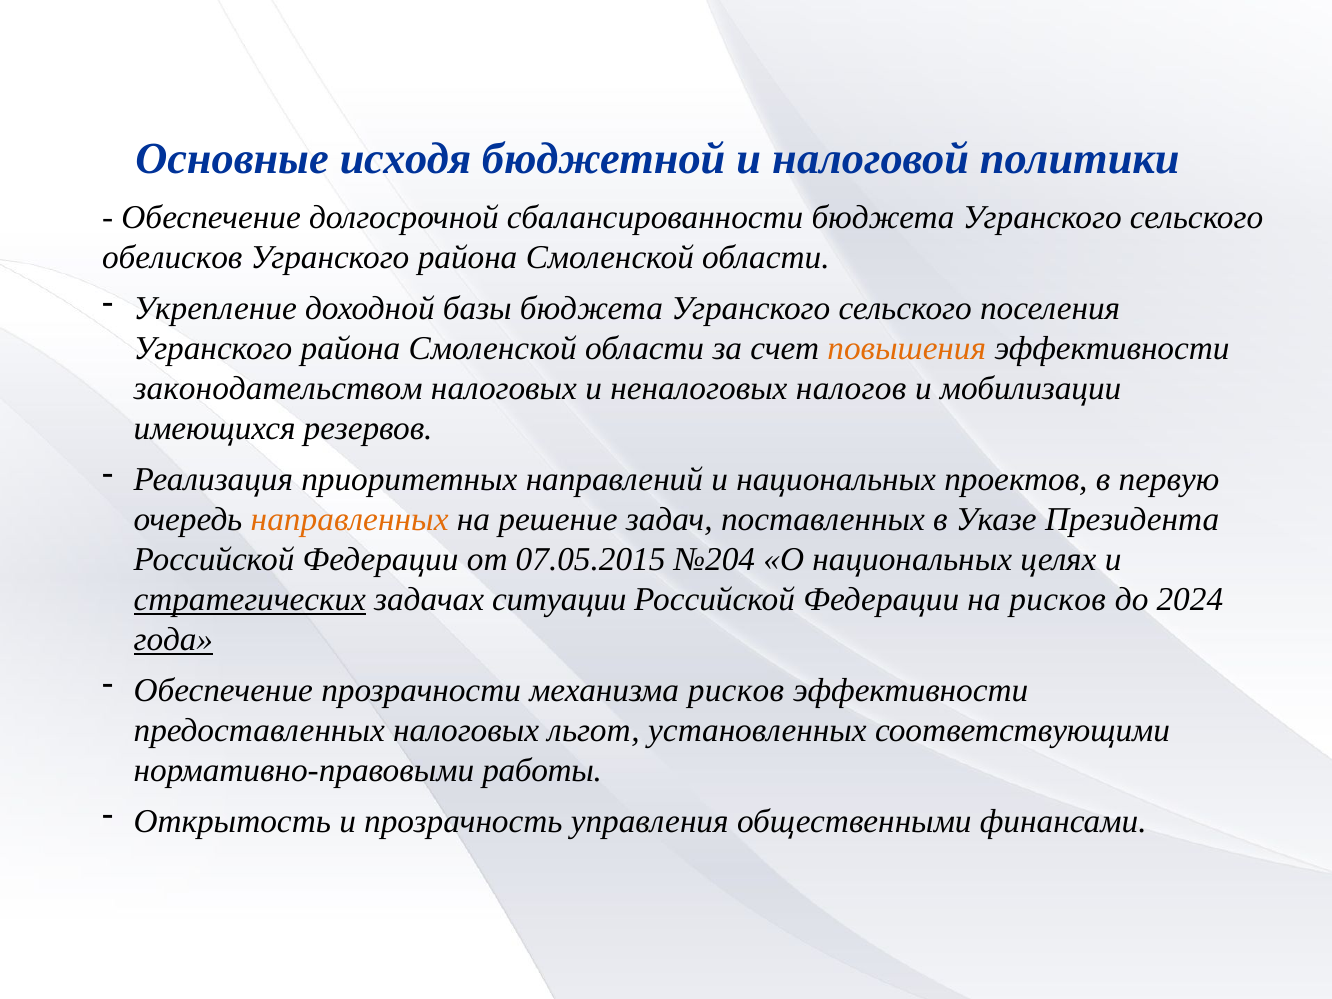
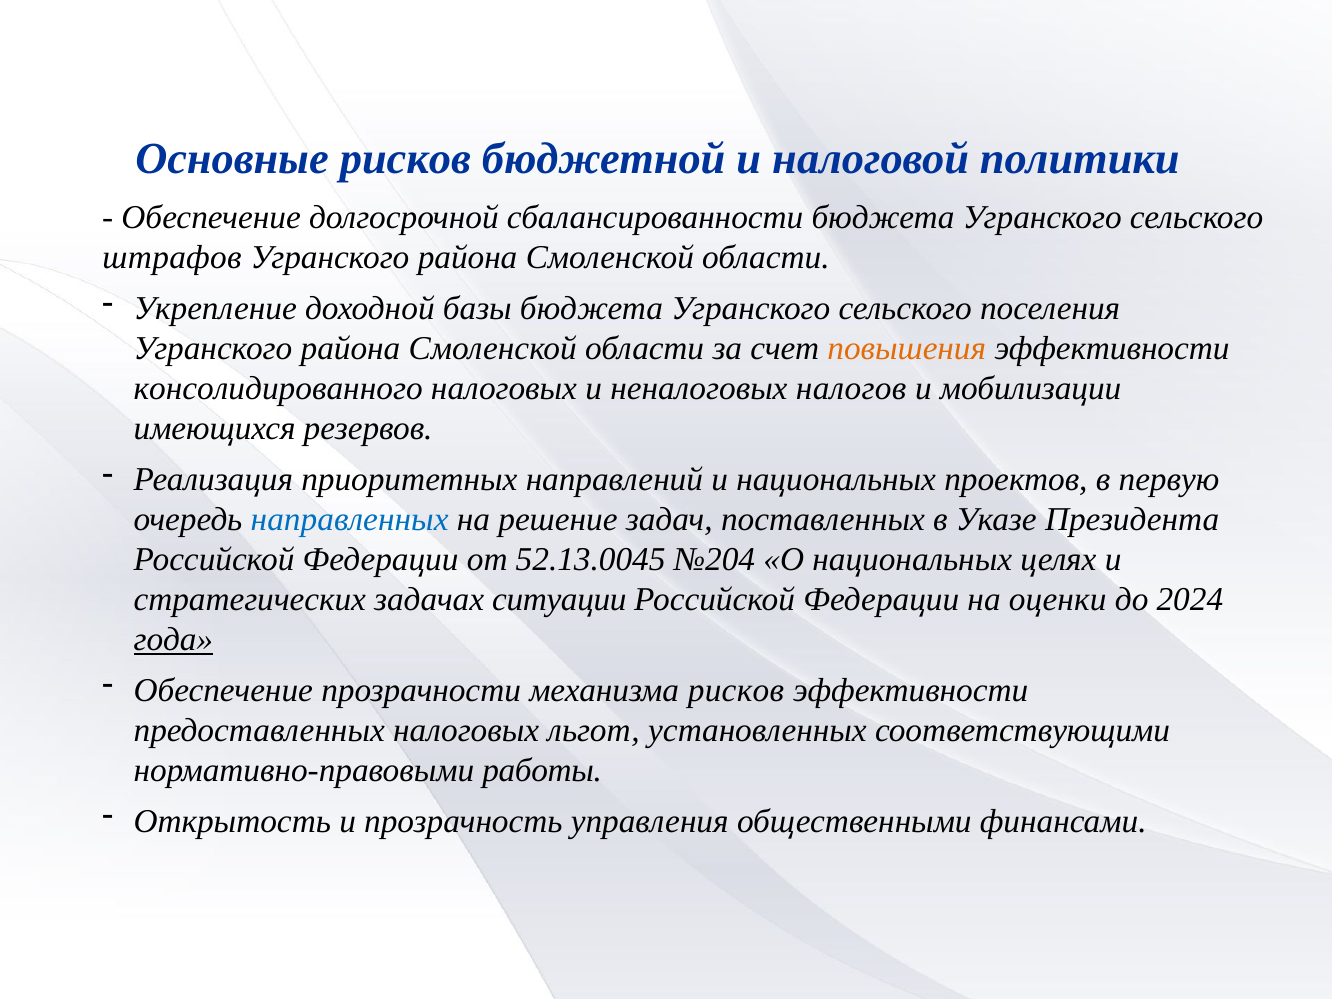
Основные исходя: исходя -> рисков (405, 158)
обелисков: обелисков -> штрафов (172, 257)
законодательством: законодательством -> консолидированного (278, 388)
направленных colour: orange -> blue (350, 519)
07.05.2015: 07.05.2015 -> 52.13.0045 (591, 559)
стратегических underline: present -> none (250, 599)
на рисков: рисков -> оценки (1058, 599)
